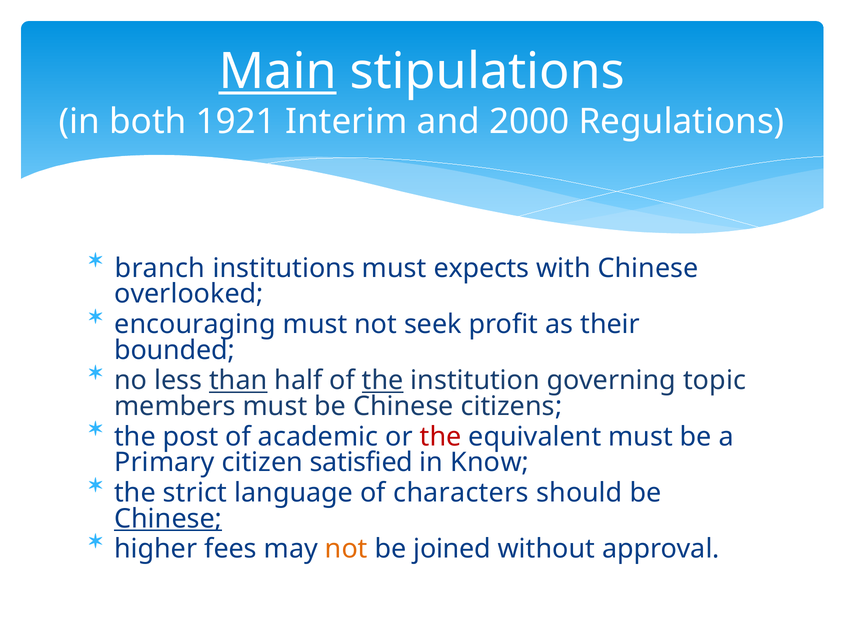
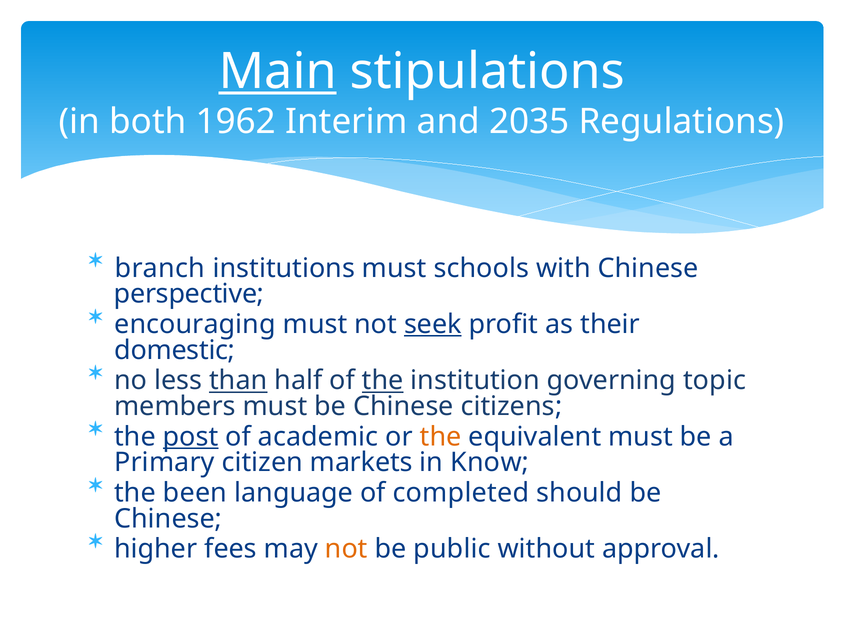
1921: 1921 -> 1962 (236, 122)
2000: 2000 -> 2035 (529, 122)
expects: expects -> schools (481, 268)
overlooked: overlooked -> perspective (189, 294)
seek underline: none -> present (433, 324)
bounded: bounded -> domestic (175, 350)
post underline: none -> present (191, 437)
the colour: red -> orange (441, 437)
satisfied: satisfied -> markets (361, 463)
strict: strict -> been (195, 493)
characters: characters -> completed (461, 493)
Chinese underline: present -> none (168, 519)
joined: joined -> public (452, 549)
